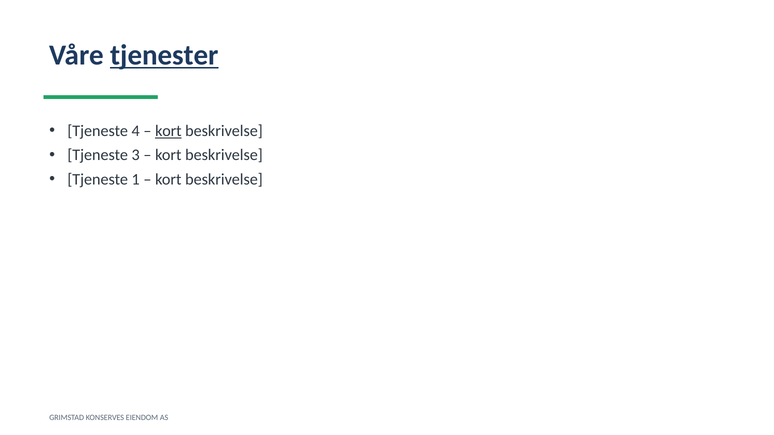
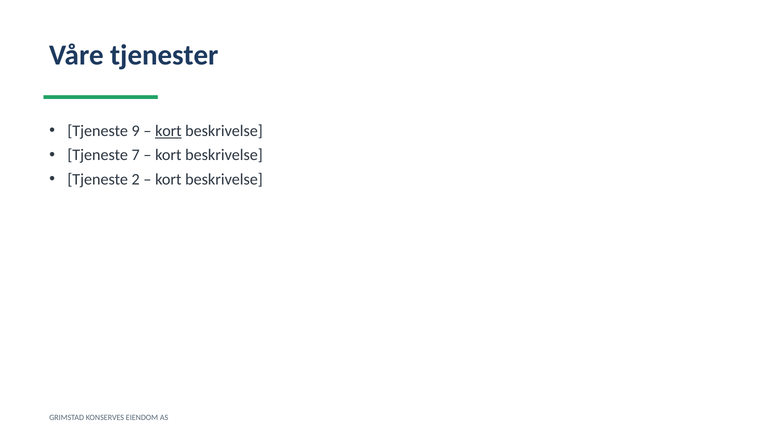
tjenester underline: present -> none (164, 55)
4: 4 -> 9 (136, 131)
3: 3 -> 7 (136, 155)
1: 1 -> 2 (136, 179)
